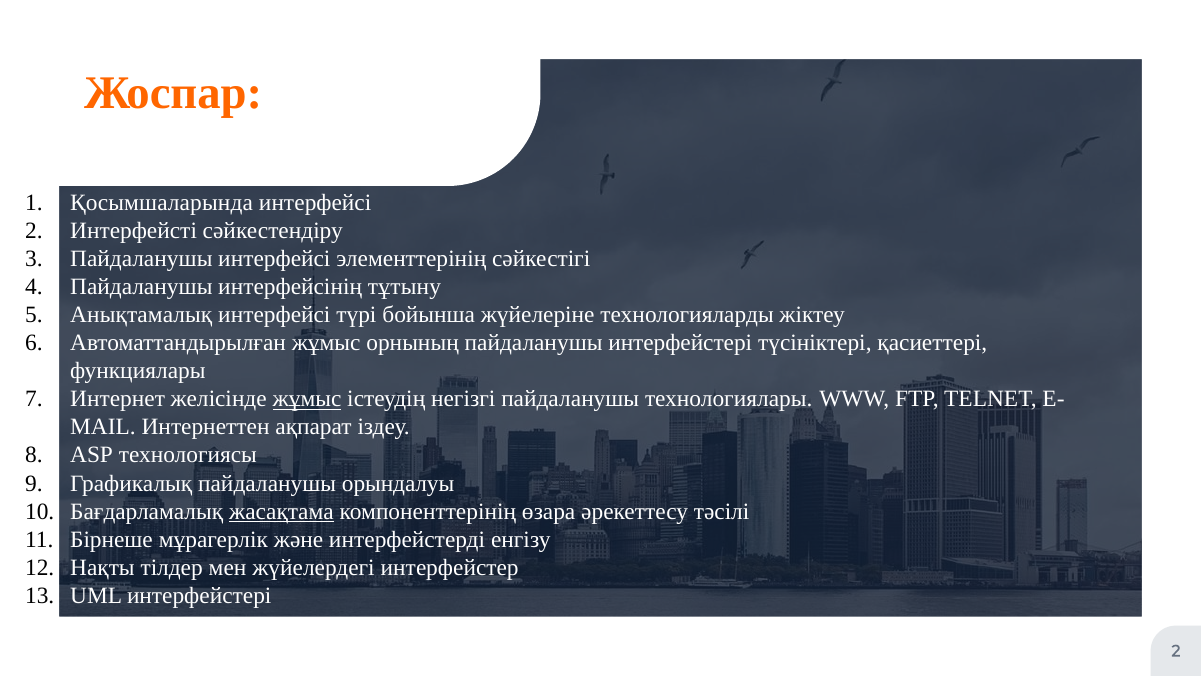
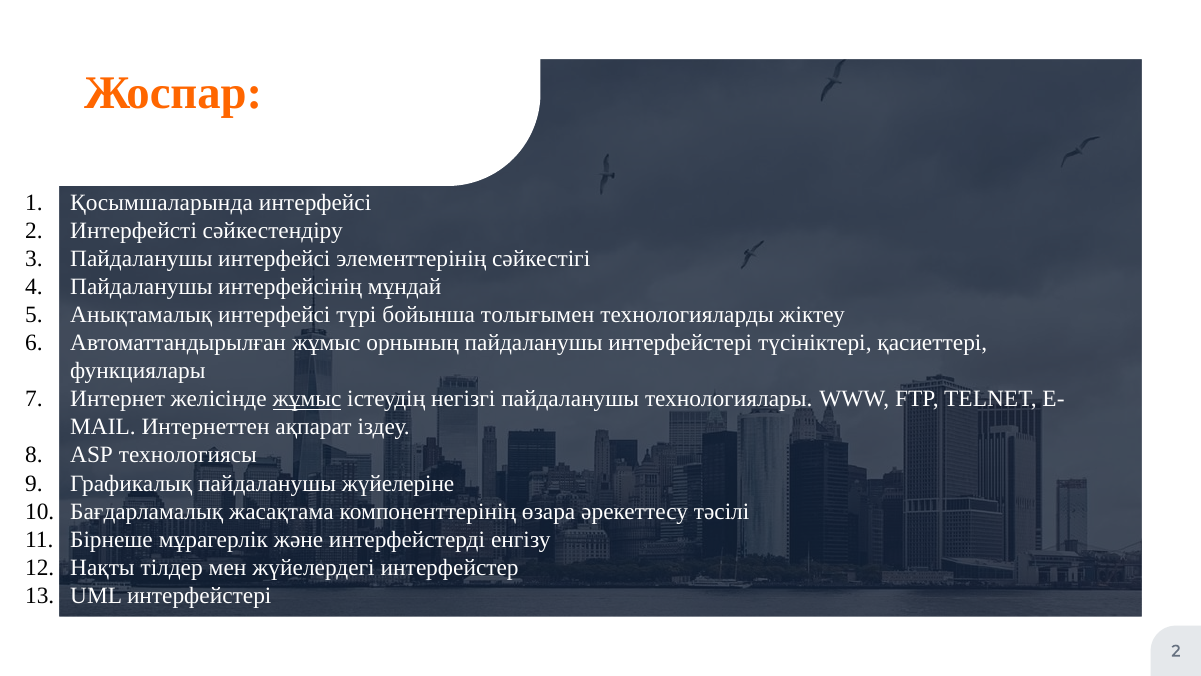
тұтыну: тұтыну -> мұндай (405, 287)
жүйелеріне: жүйелеріне -> толығымен (538, 315)
орындалуы: орындалуы -> жүйелеріне (398, 483)
жасақтама underline: present -> none (281, 511)
